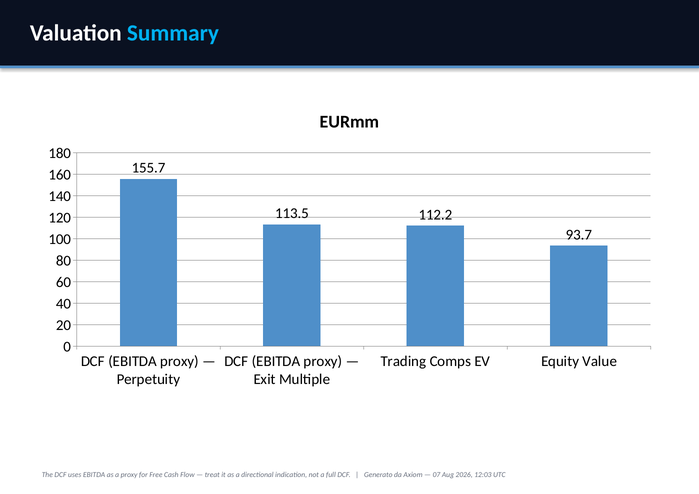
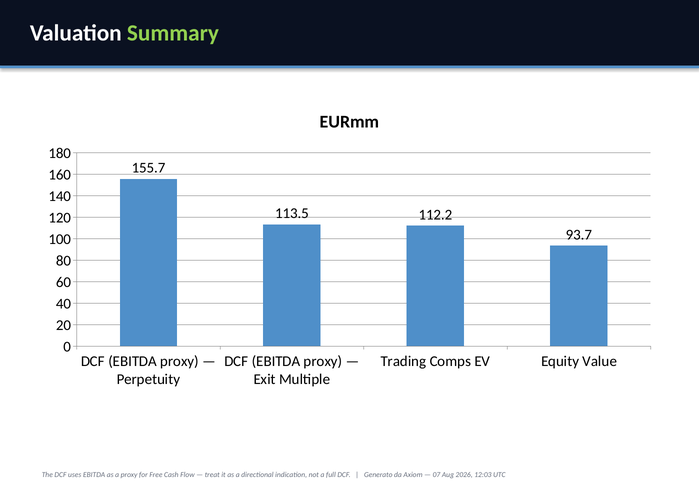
Summary colour: light blue -> light green (173, 33)
